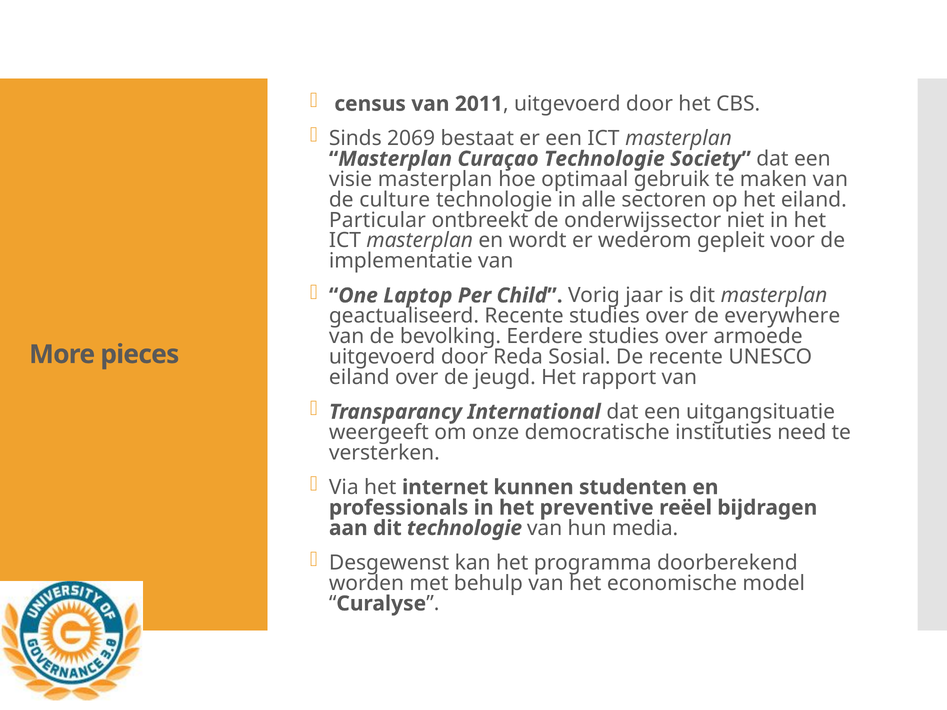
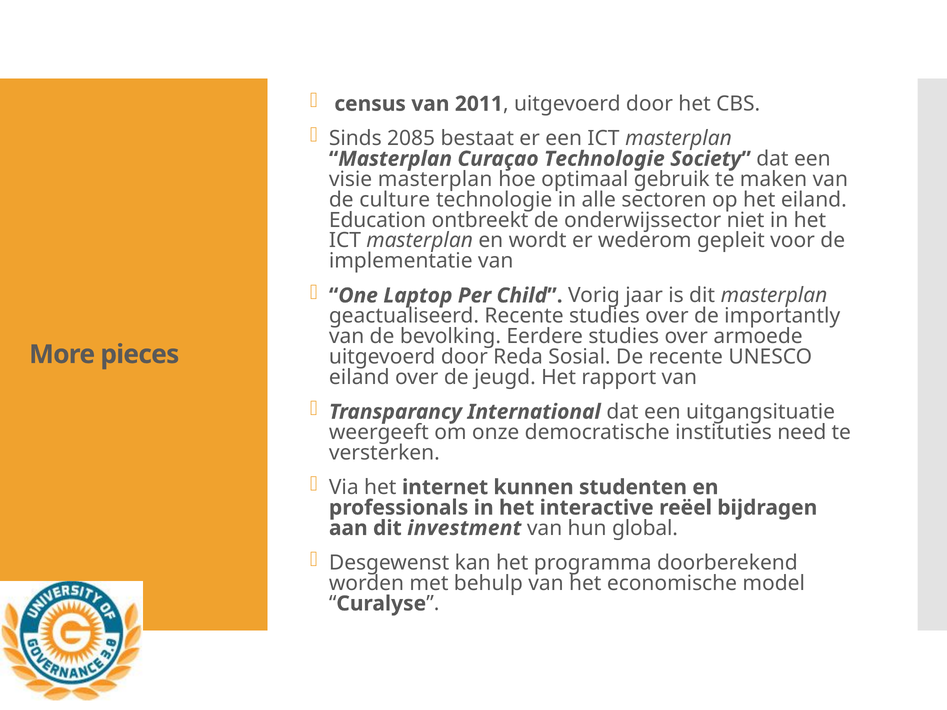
2069: 2069 -> 2085 (411, 138)
Particular: Particular -> Education (378, 220)
everywhere: everywhere -> importantly (782, 316)
preventive: preventive -> interactive (597, 508)
dit technologie: technologie -> investment (464, 528)
media: media -> global (645, 528)
